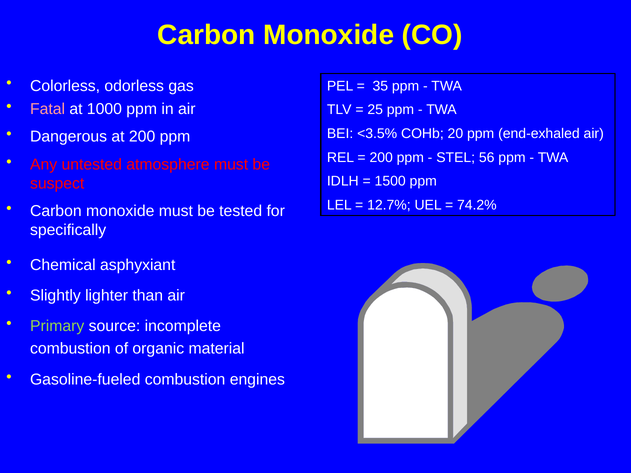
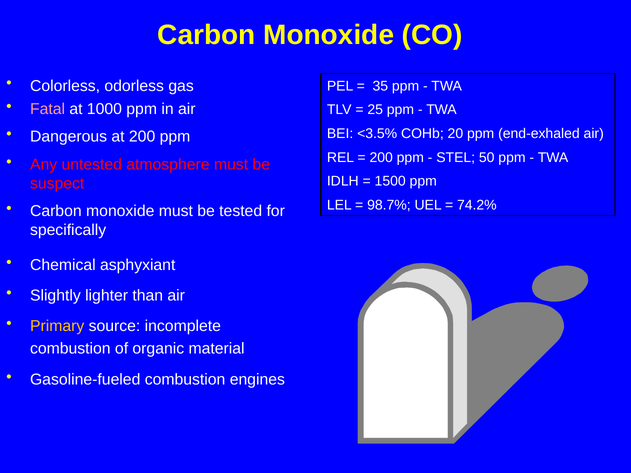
56: 56 -> 50 (487, 158)
12.7%: 12.7% -> 98.7% (389, 205)
Primary colour: light green -> yellow (57, 326)
